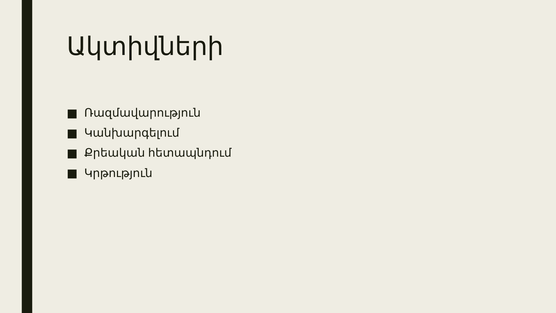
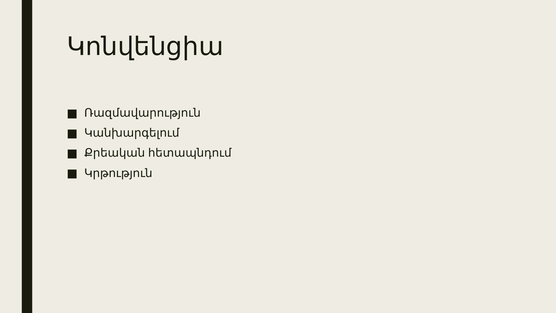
Ակտիվների: Ակտիվների -> Կոնվենցիա (145, 47)
